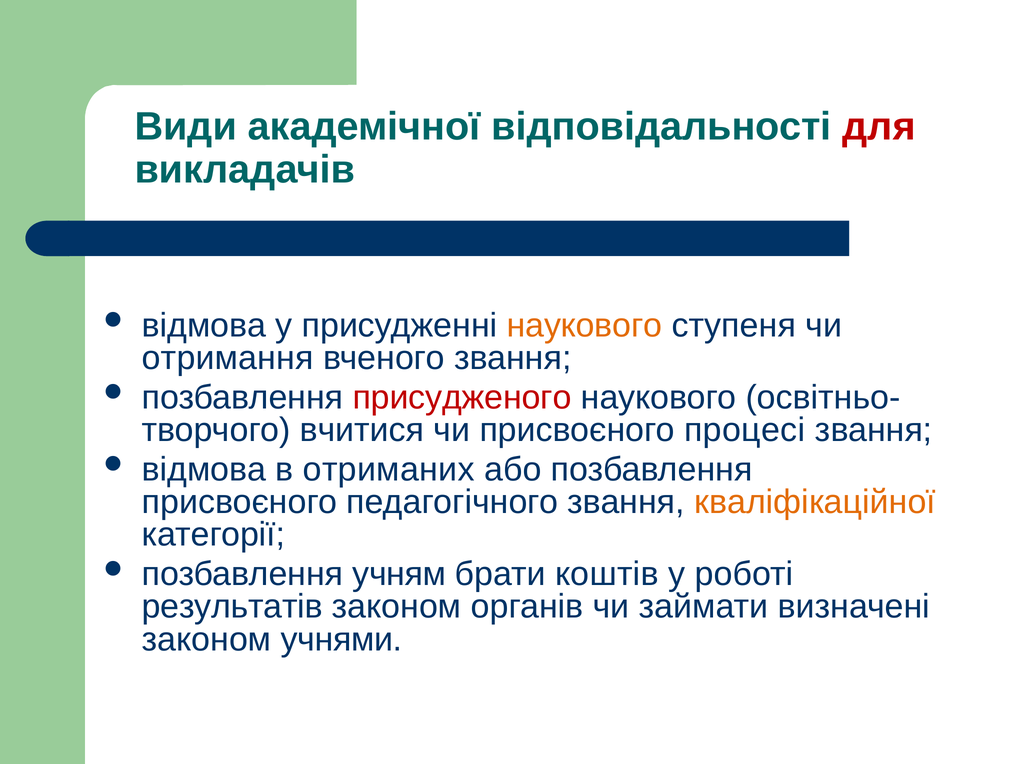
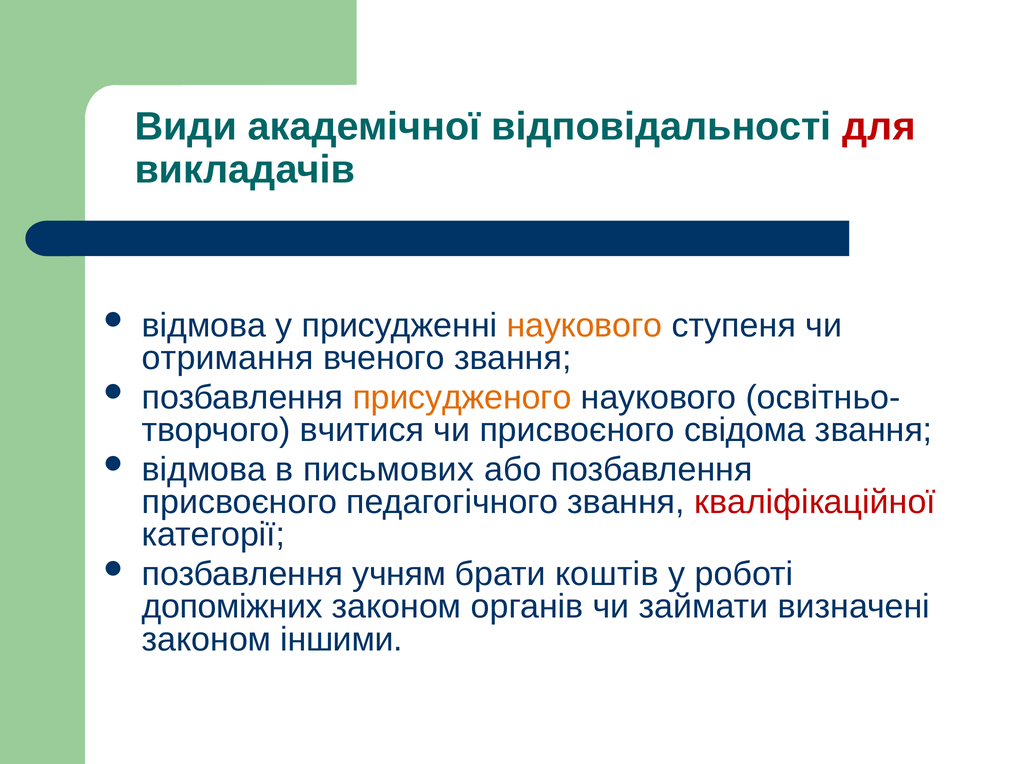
присудженого colour: red -> orange (462, 398)
процесі: процесі -> свідома (745, 430)
отриманих: отриманих -> письмових (389, 470)
кваліфікаційної colour: orange -> red (815, 502)
результатів: результатів -> допоміжних (232, 607)
учнями: учнями -> іншими (342, 640)
